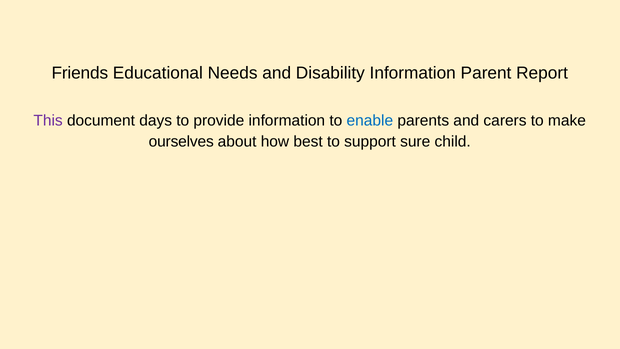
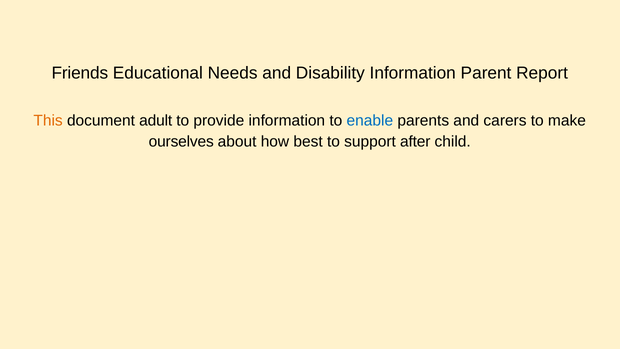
This colour: purple -> orange (48, 120)
days: days -> adult (156, 120)
sure: sure -> after (415, 142)
